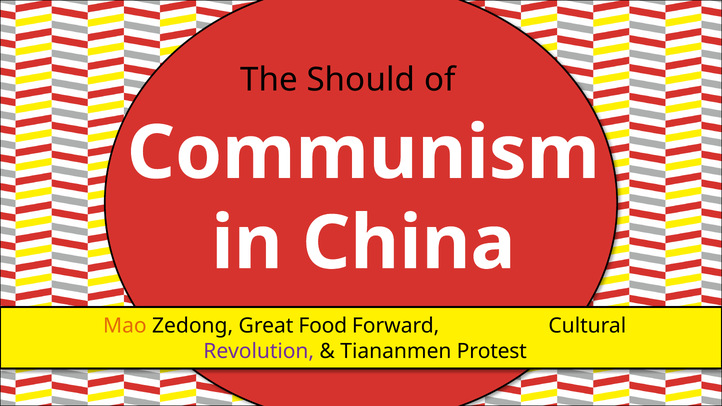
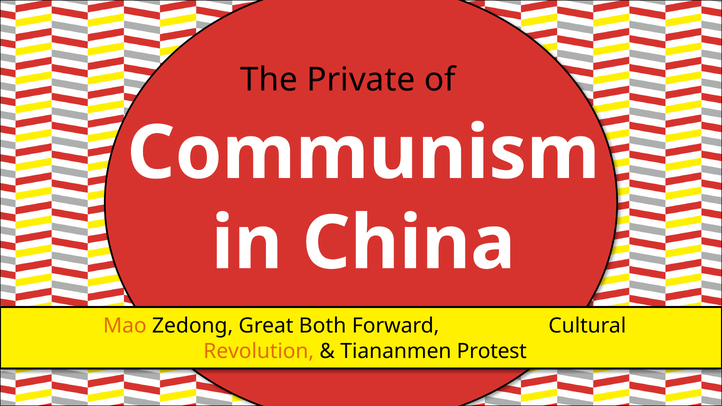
Should: Should -> Private (361, 80)
Food: Food -> Both (323, 326)
Revolution colour: purple -> orange (259, 351)
